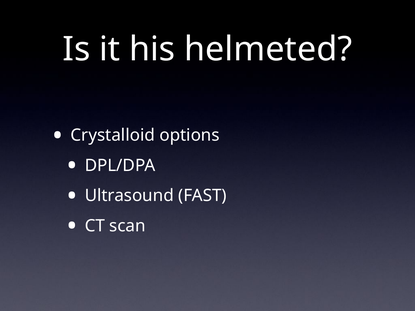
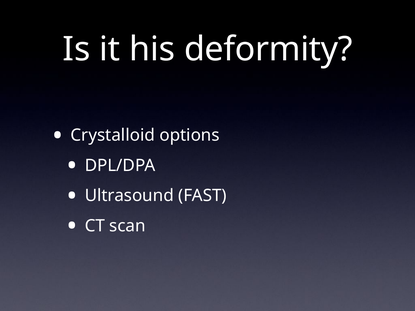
helmeted: helmeted -> deformity (268, 49)
